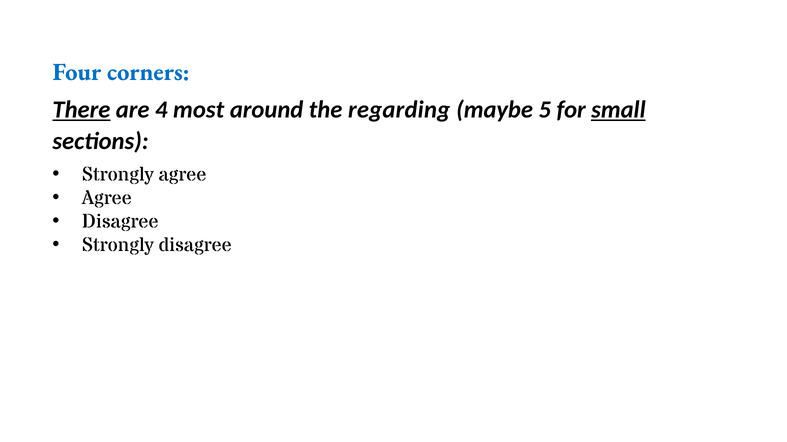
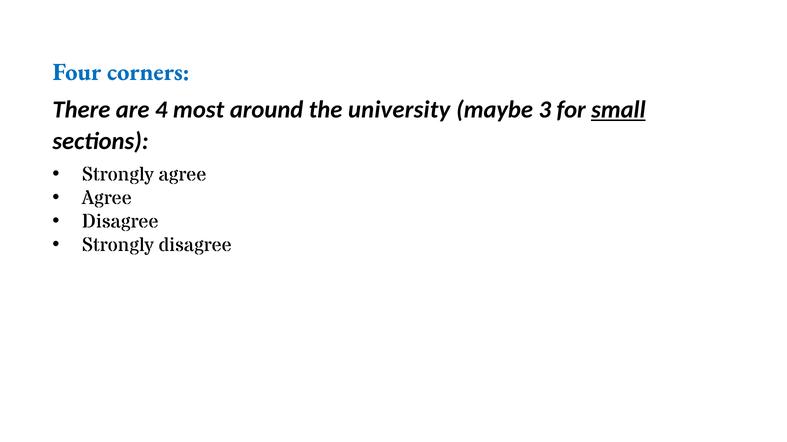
There underline: present -> none (81, 110)
the regarding: regarding -> university (399, 110)
5: 5 -> 3 (545, 110)
